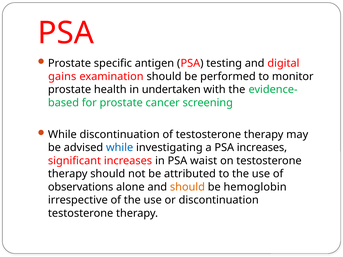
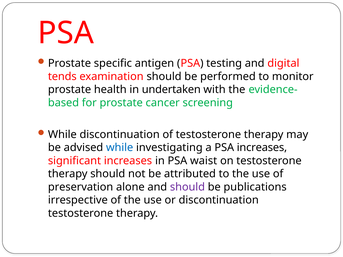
gains: gains -> tends (62, 76)
observations: observations -> preservation (81, 187)
should colour: orange -> purple (187, 187)
hemoglobin: hemoglobin -> publications (255, 187)
